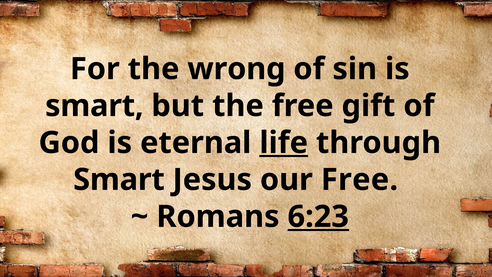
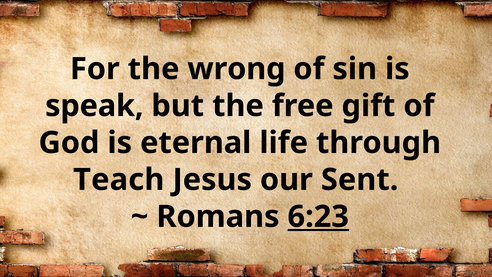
smart: smart -> speak (94, 106)
life underline: present -> none (284, 143)
Smart: Smart -> Teach (119, 180)
our Free: Free -> Sent (360, 180)
